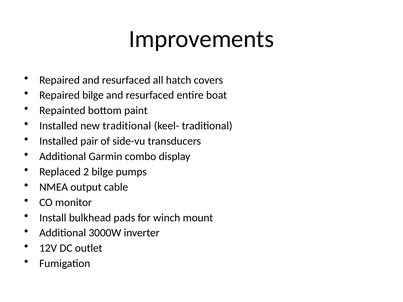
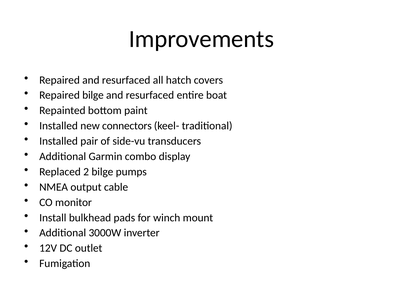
new traditional: traditional -> connectors (127, 126)
